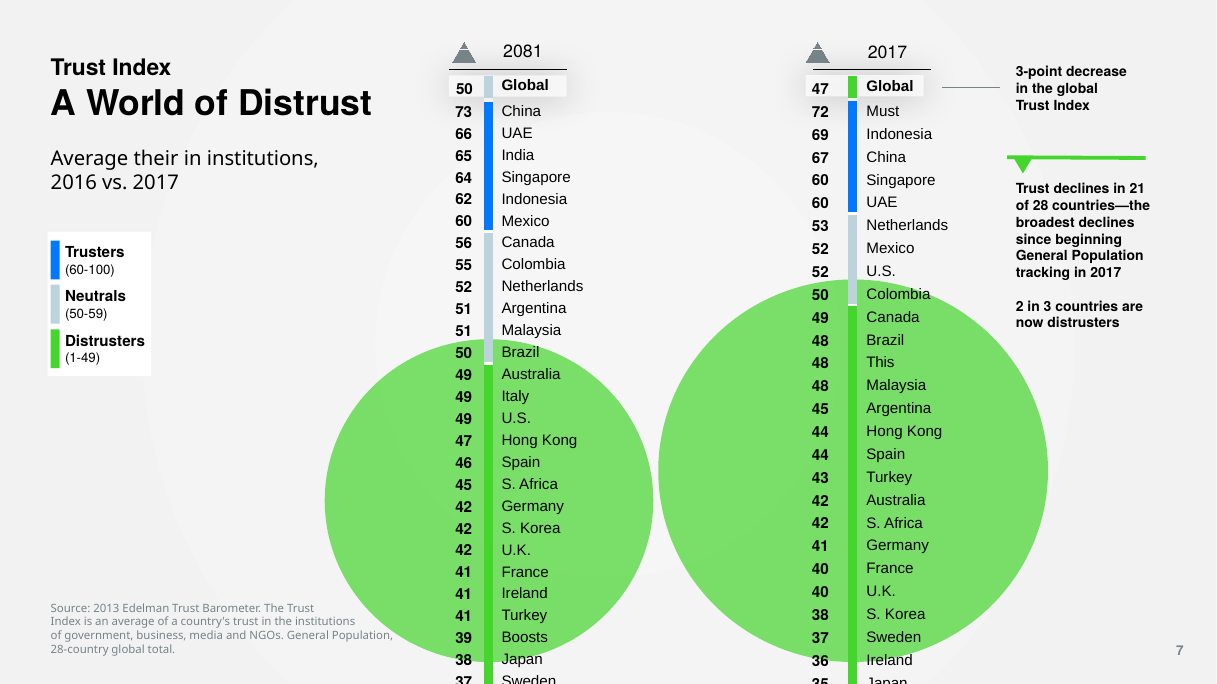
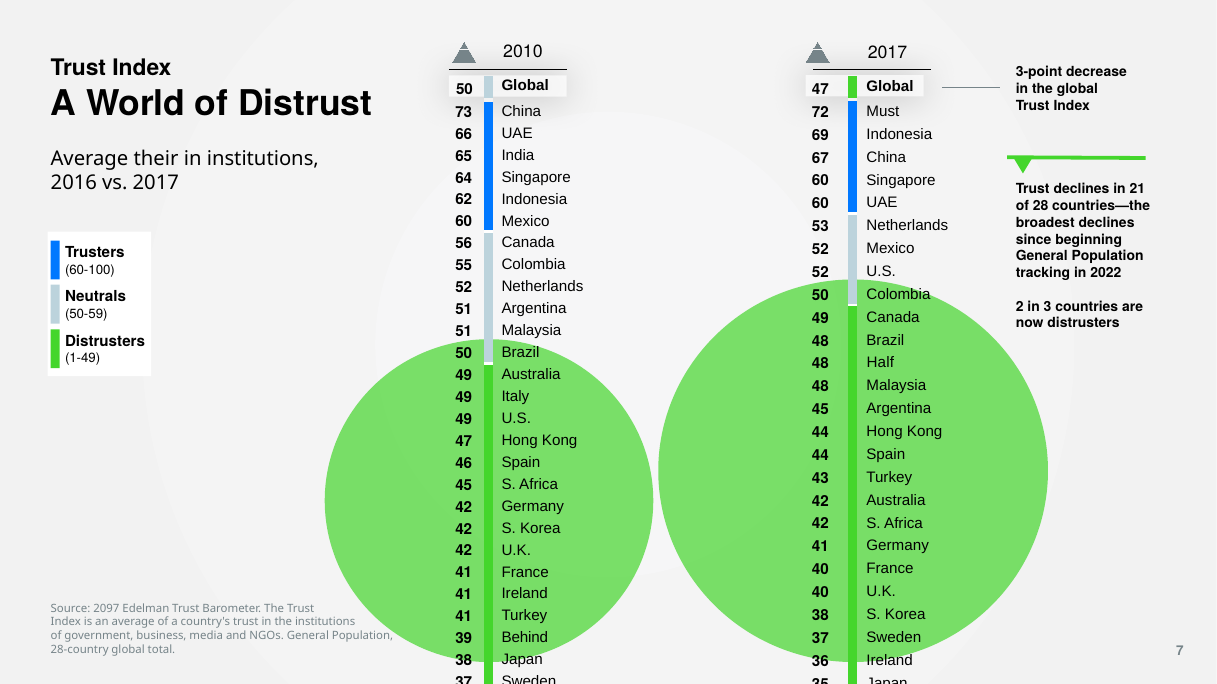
2081: 2081 -> 2010 (523, 52)
in 2017: 2017 -> 2022 (1106, 273)
This: This -> Half (880, 363)
2013: 2013 -> 2097 (106, 609)
Boosts: Boosts -> Behind (525, 638)
